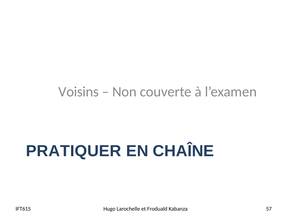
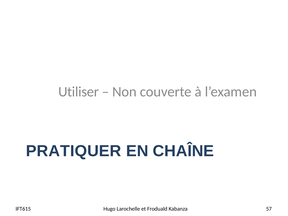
Voisins: Voisins -> Utiliser (79, 92)
